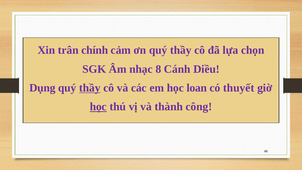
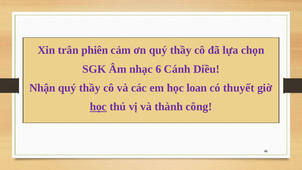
chính: chính -> phiên (95, 50)
8: 8 -> 6 (158, 69)
Dụng: Dụng -> Nhận (42, 88)
thầy underline: present -> none (90, 88)
